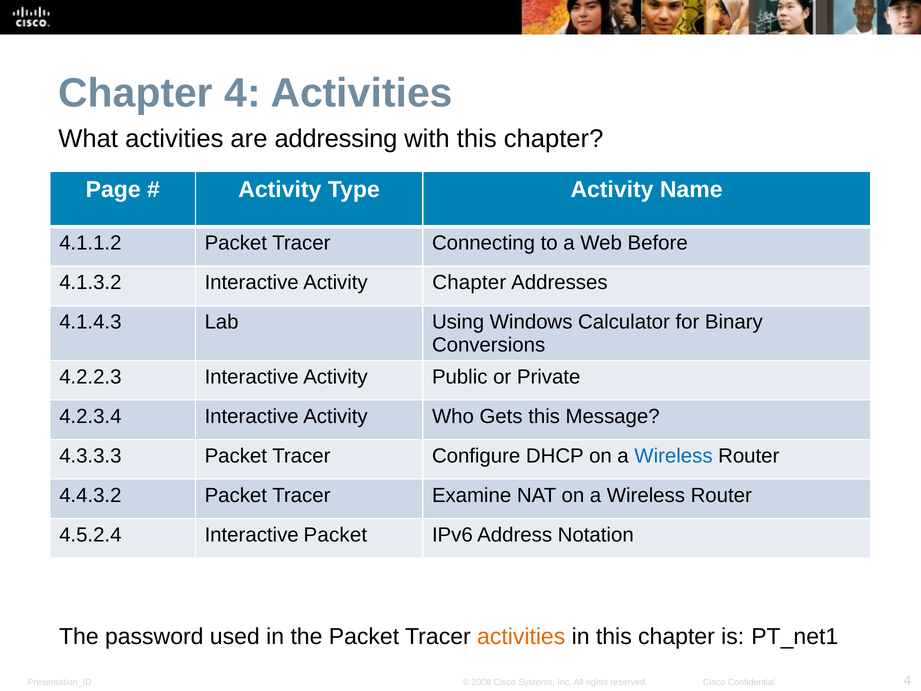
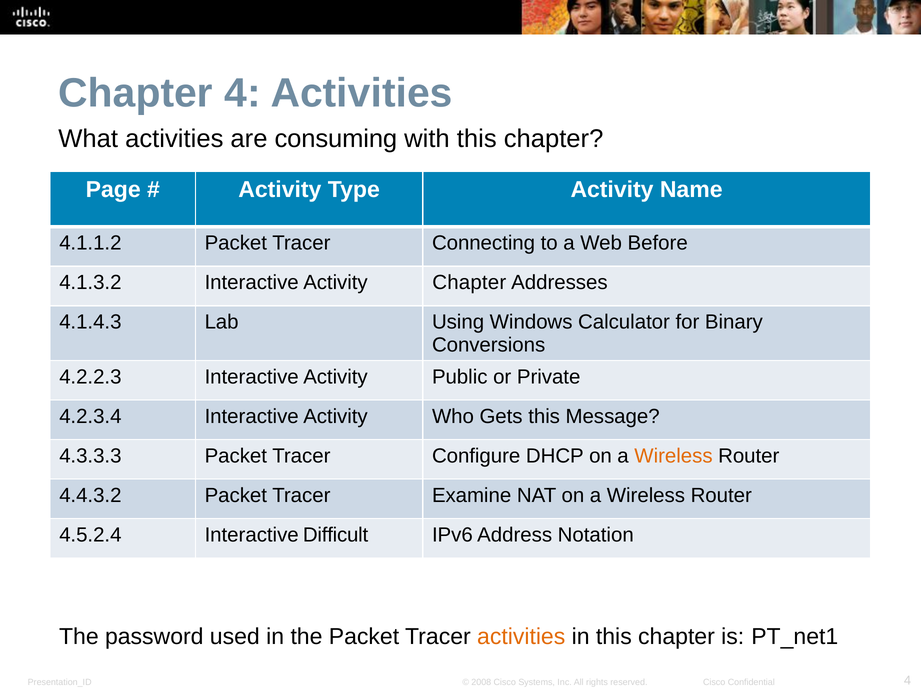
addressing: addressing -> consuming (336, 139)
Wireless colour: blue -> orange (673, 456)
Interactive Packet: Packet -> Difficult (336, 535)
